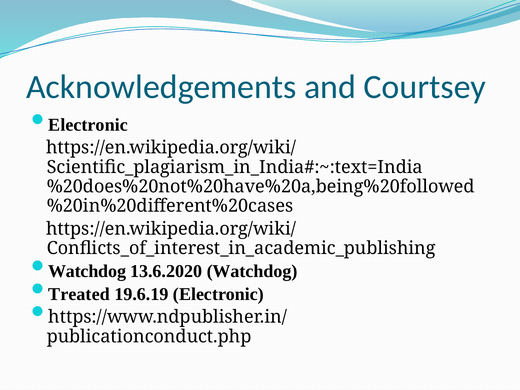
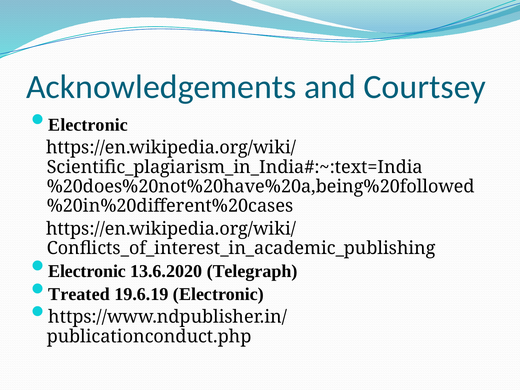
Watchdog: Watchdog -> Electronic (87, 271)
13.6.2020 Watchdog: Watchdog -> Telegraph (252, 271)
